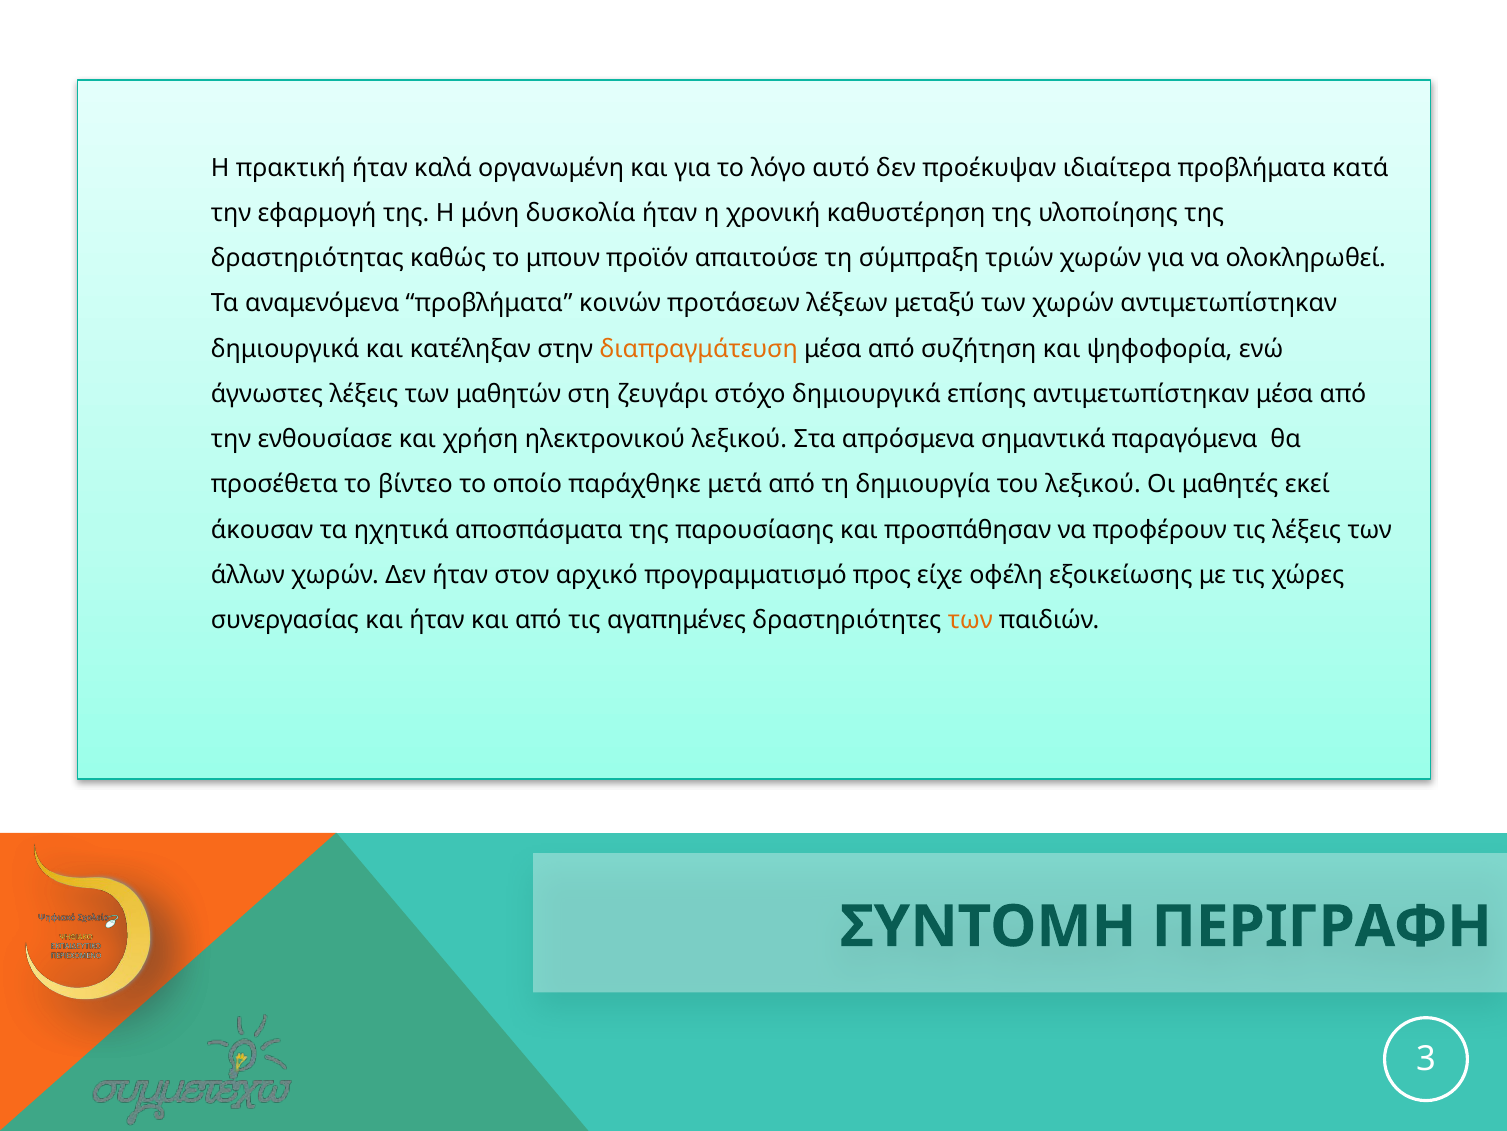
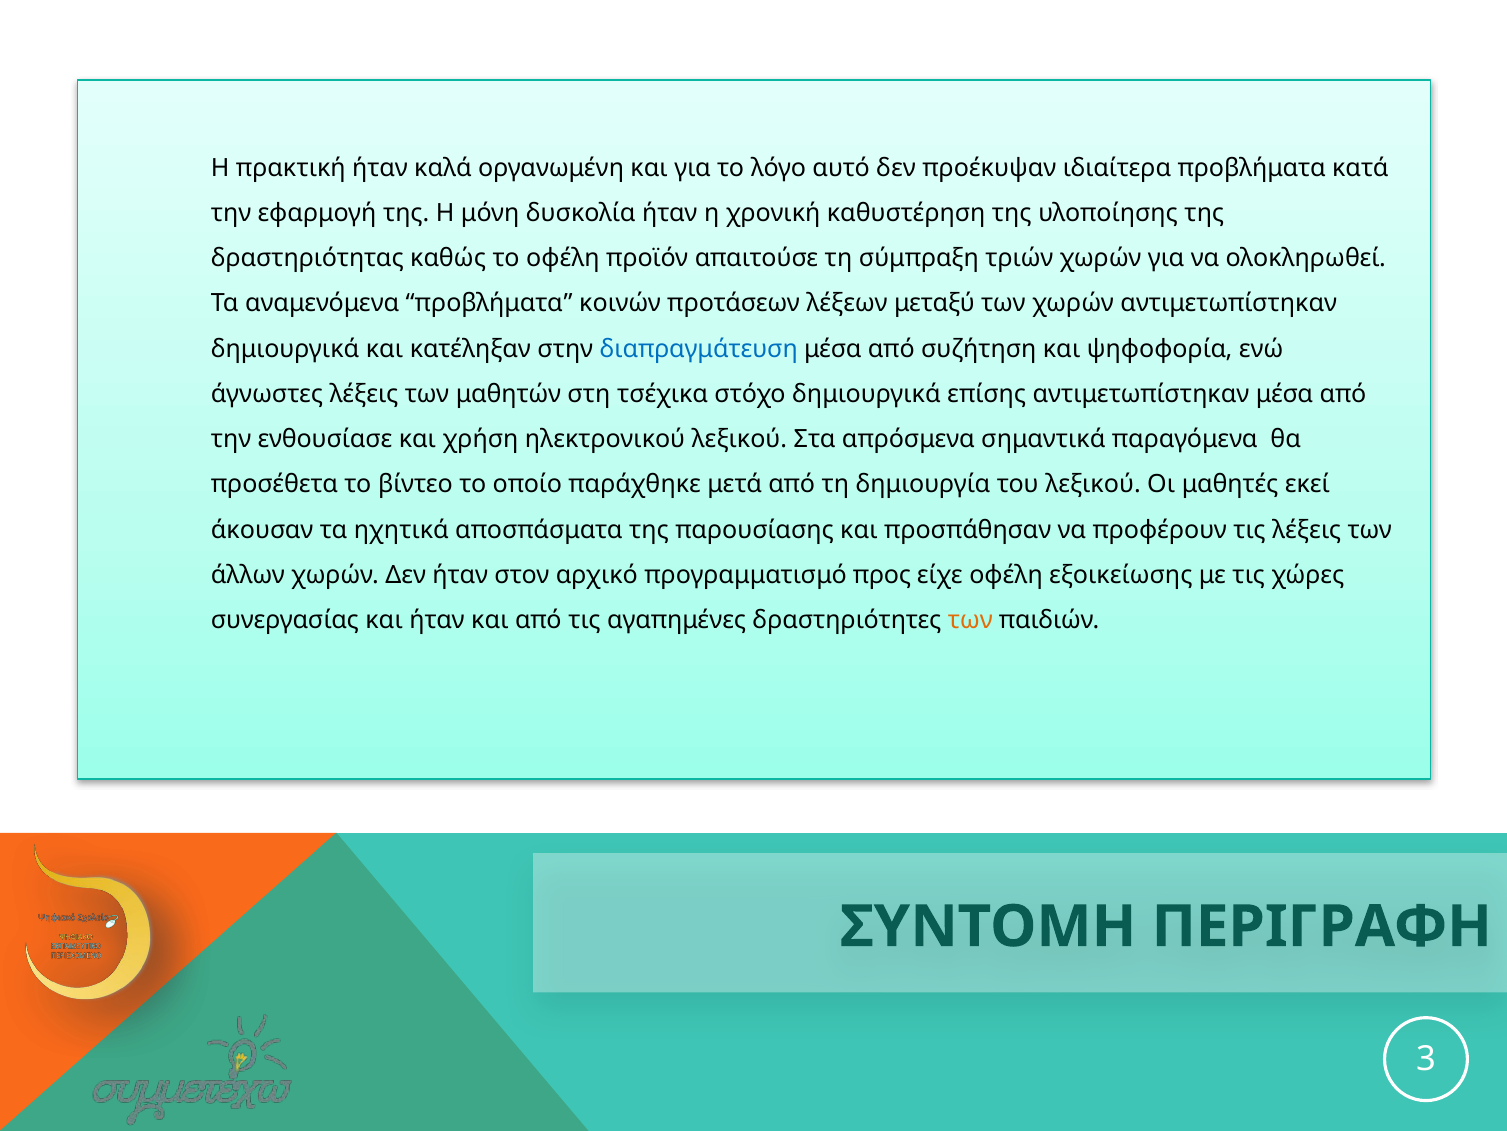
το μπουν: μπουν -> οφέλη (563, 258)
διαπραγμάτευση colour: orange -> blue (699, 349)
ζευγάρι: ζευγάρι -> τσέχικα (663, 394)
